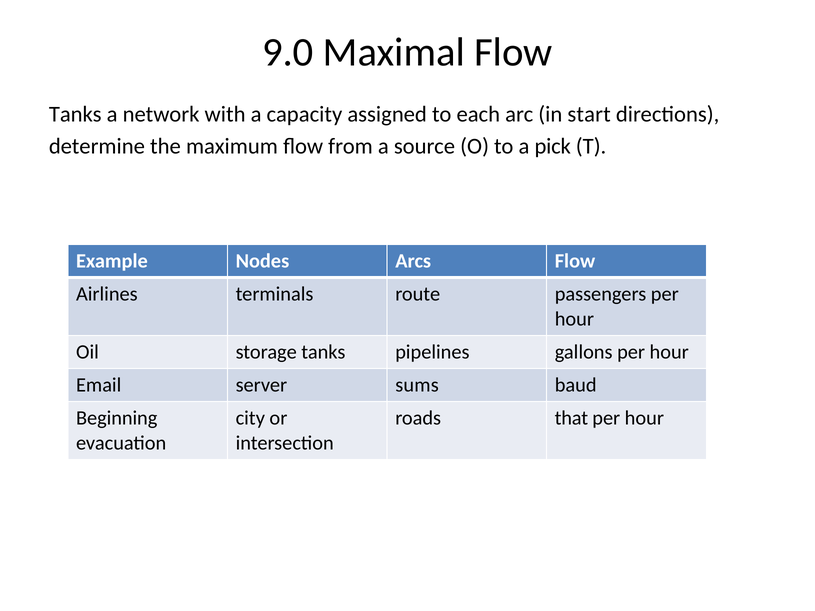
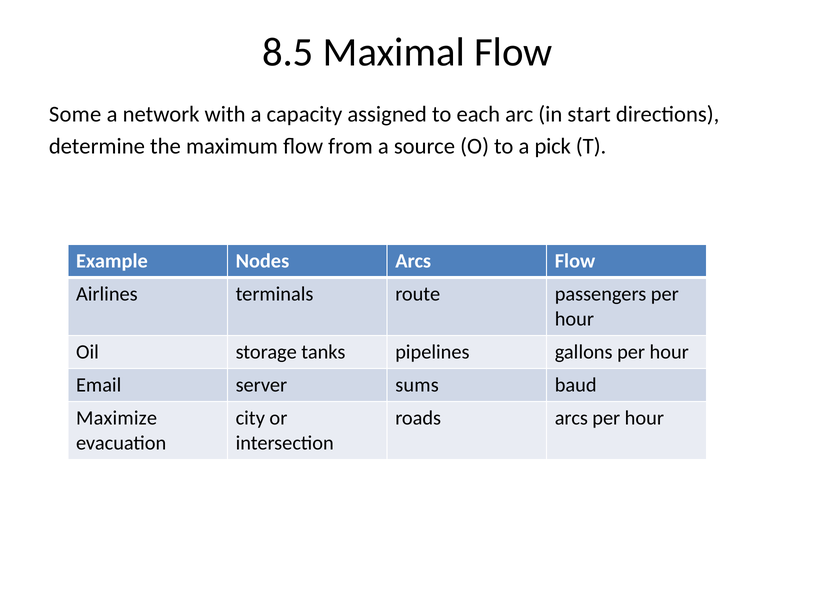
9.0: 9.0 -> 8.5 (288, 52)
Tanks: Tanks -> Some (75, 114)
Beginning: Beginning -> Maximize (117, 418)
roads that: that -> arcs (571, 418)
